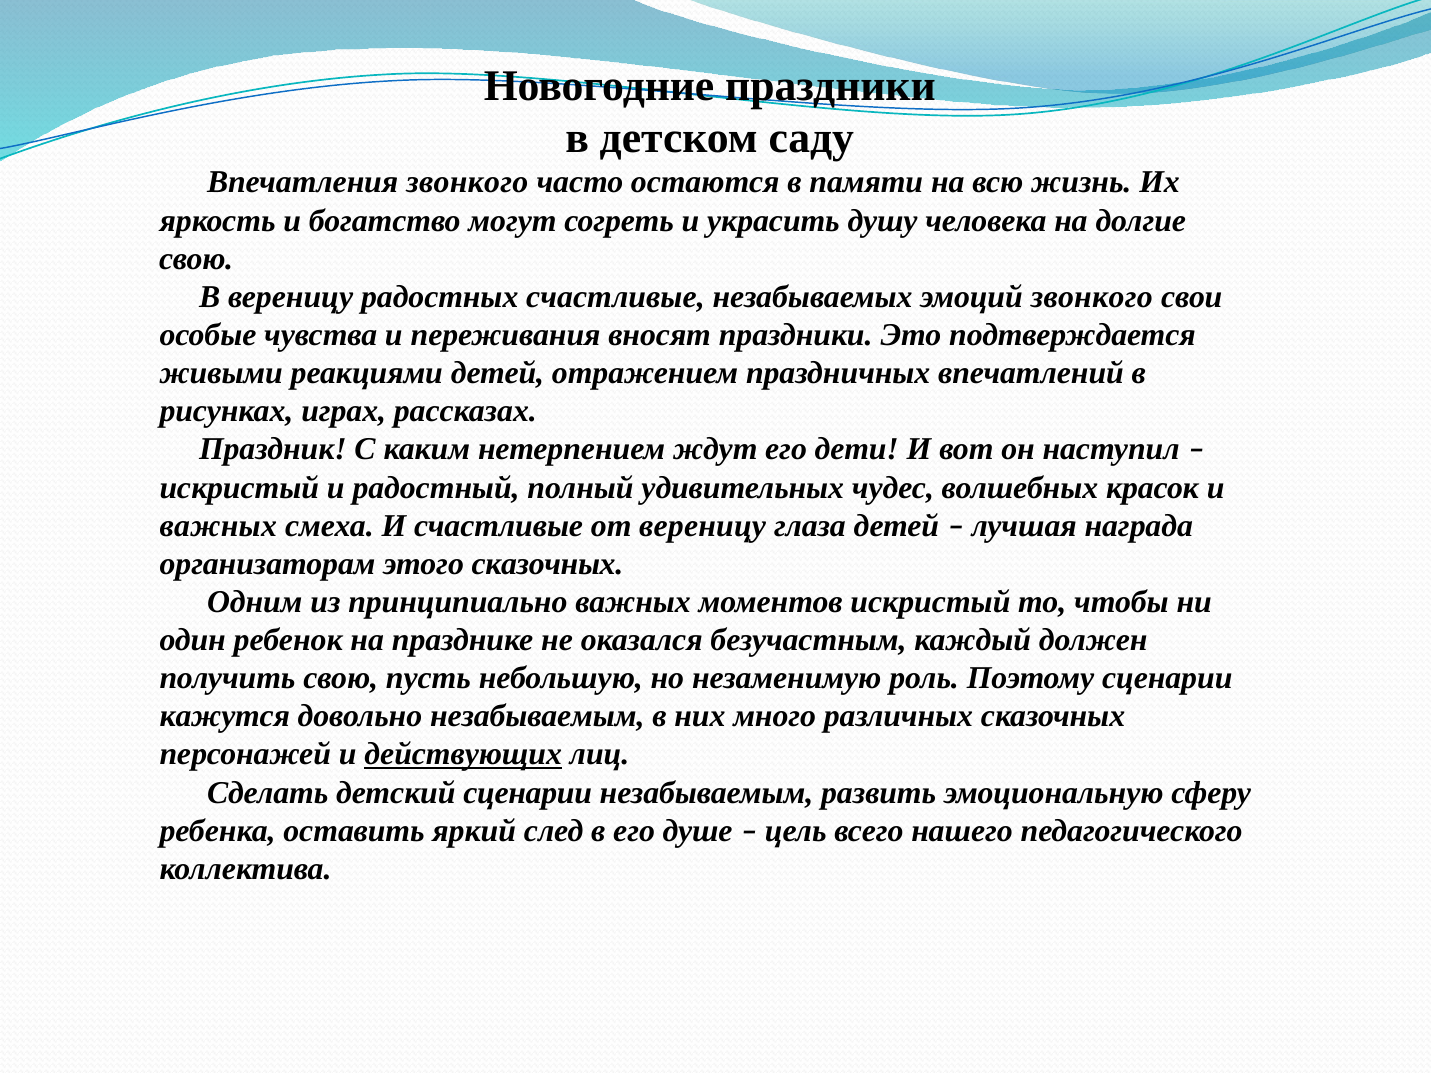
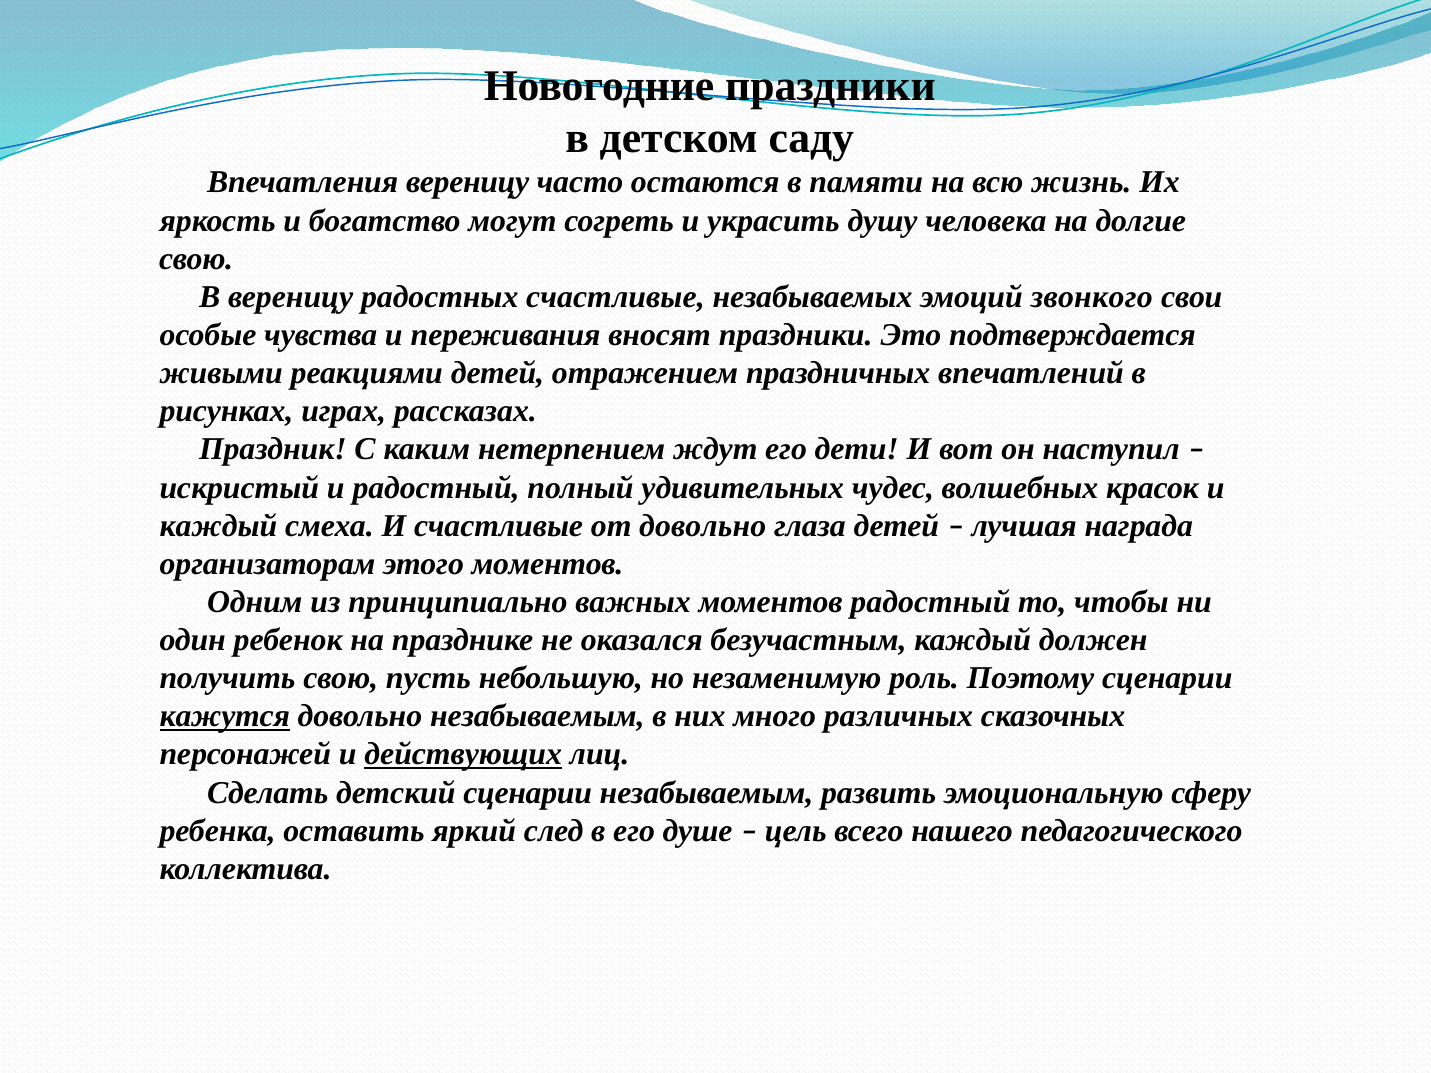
Впечатления звонкого: звонкого -> вереницу (468, 183)
важных: важных -> каждый (218, 526)
от вереницу: вереницу -> довольно (703, 526)
этого сказочных: сказочных -> моментов (547, 564)
моментов искристый: искристый -> радостный (930, 602)
кажутся underline: none -> present (225, 717)
